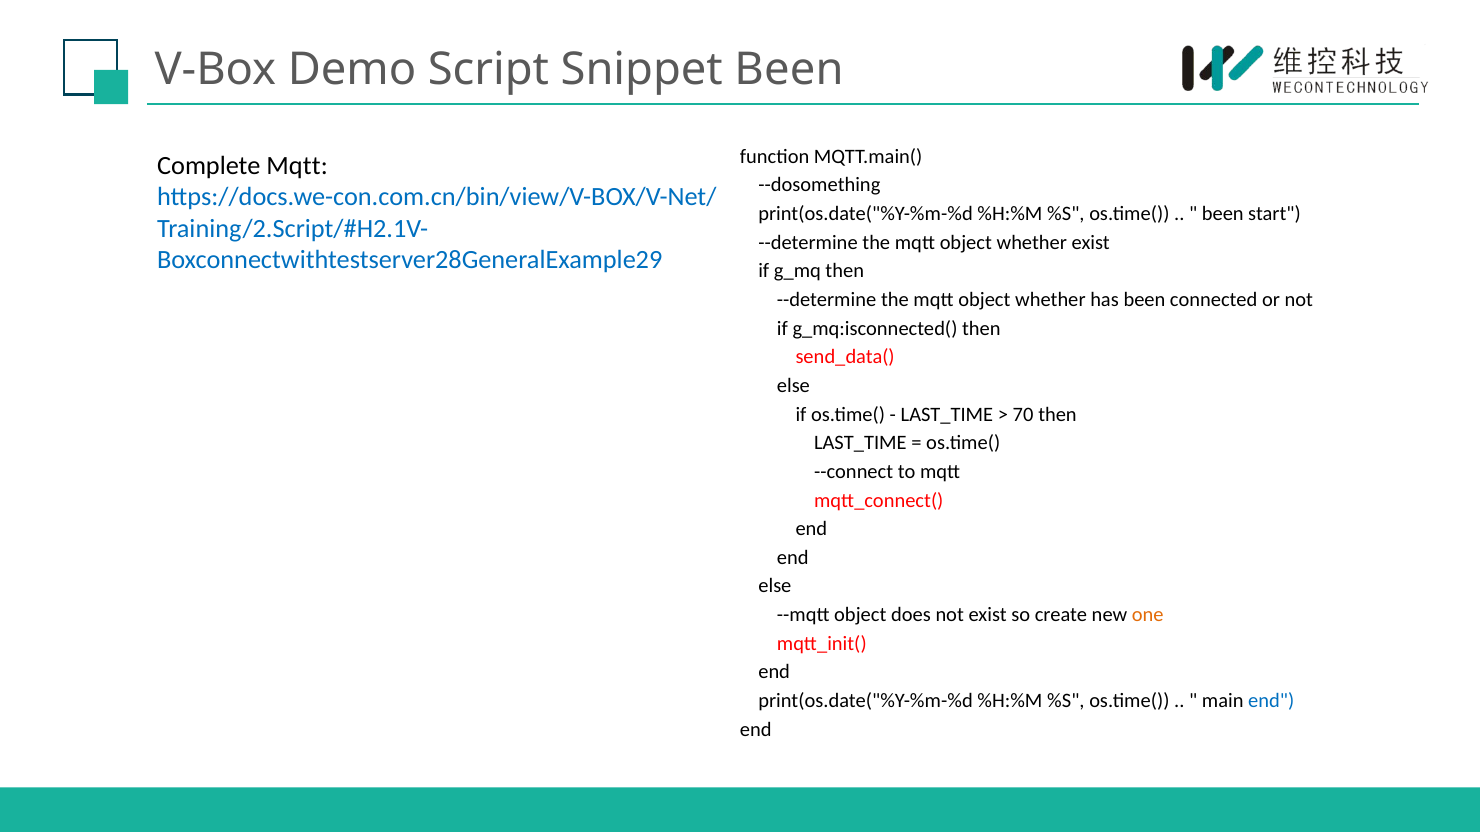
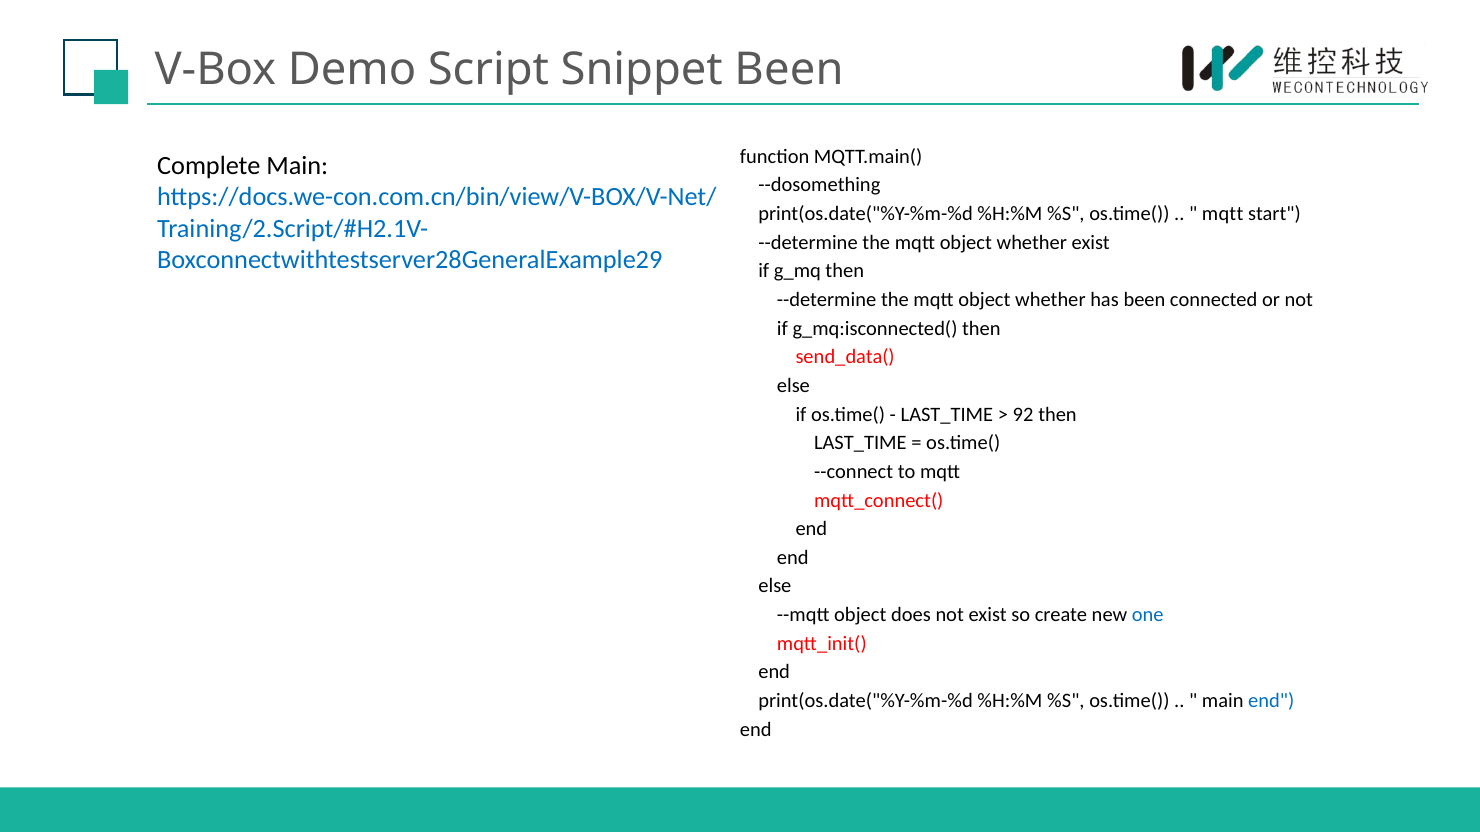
Complete Mqtt: Mqtt -> Main (297, 166)
been: been -> mqtt (1223, 214)
70: 70 -> 92 (1023, 415)
one colour: orange -> blue (1148, 615)
